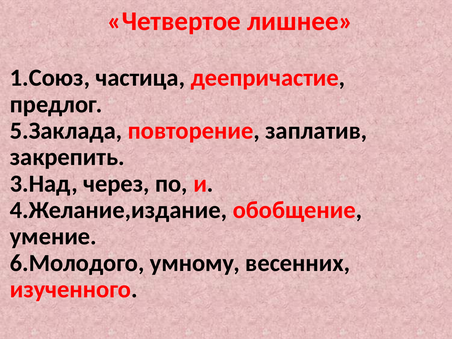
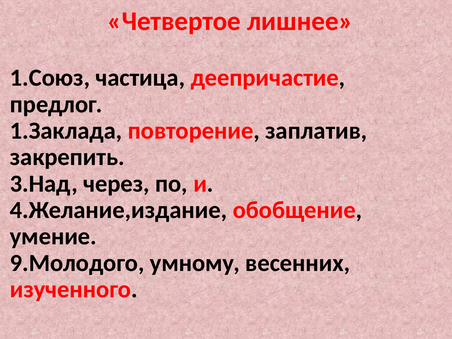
5.Заклада: 5.Заклада -> 1.Заклада (66, 131)
6.Молодого: 6.Молодого -> 9.Молодого (77, 263)
